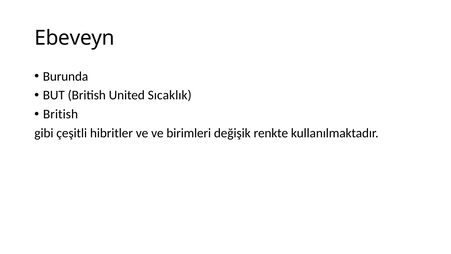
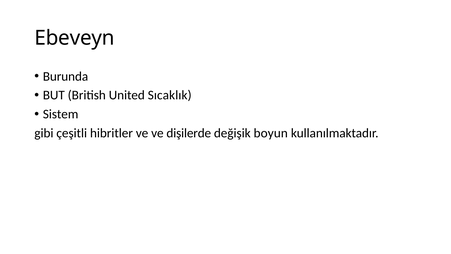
British: British -> Sistem (61, 114)
birimleri: birimleri -> dişilerde (189, 133)
renkte: renkte -> boyun (271, 133)
